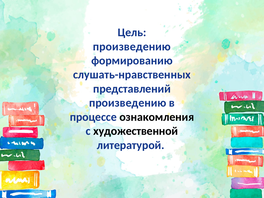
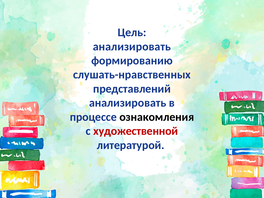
произведению: произведению -> анализировать (132, 47)
произведению: произведению -> анализировать (128, 103)
художественной colour: black -> red (136, 131)
